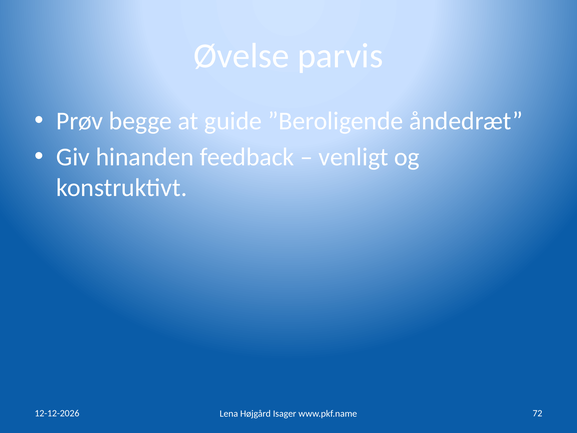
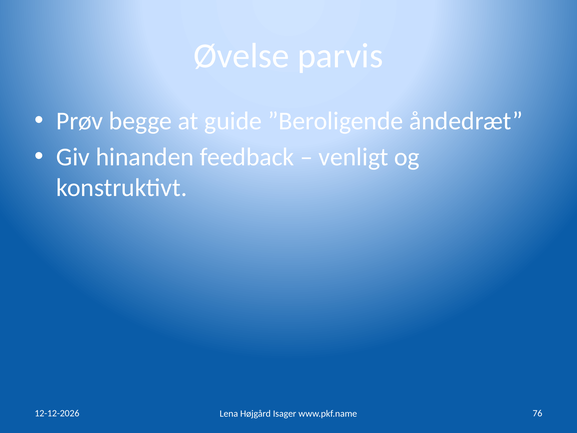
72: 72 -> 76 (538, 413)
